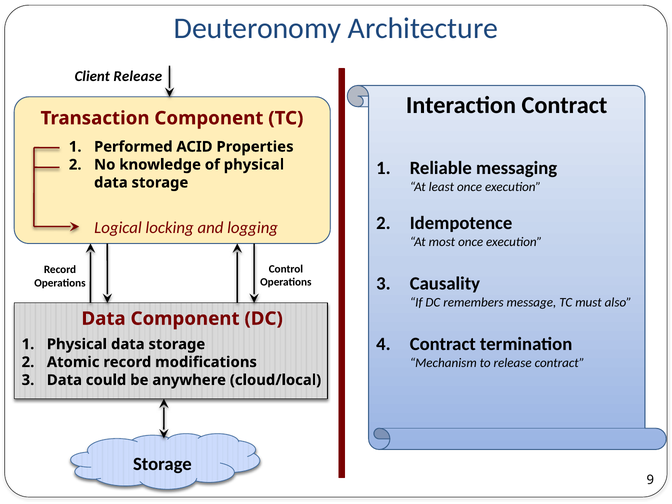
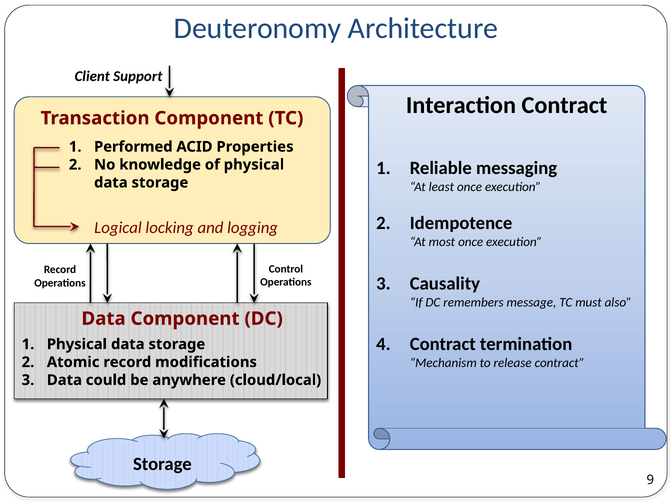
Client Release: Release -> Support (138, 76)
